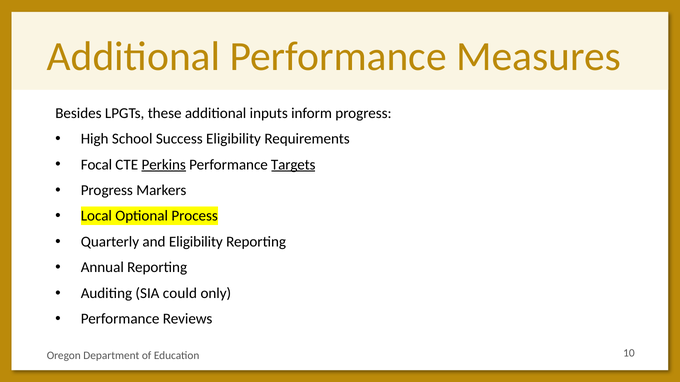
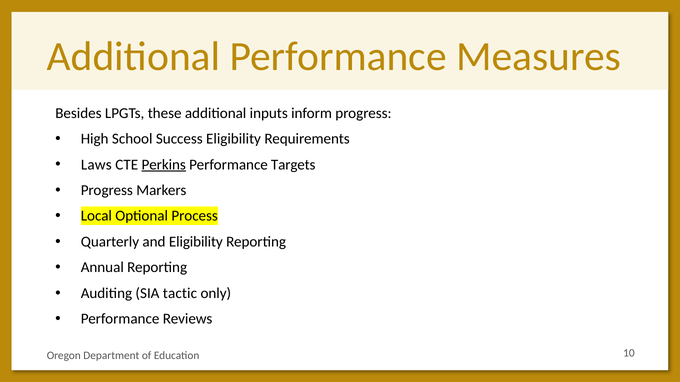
Focal: Focal -> Laws (96, 165)
Targets underline: present -> none (293, 165)
could: could -> tactic (180, 294)
